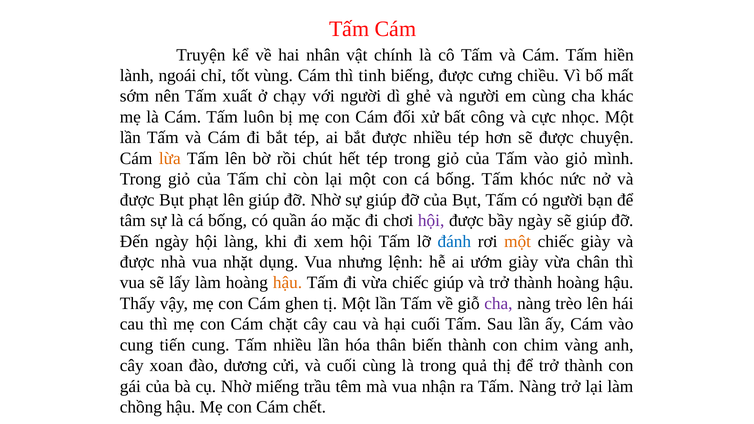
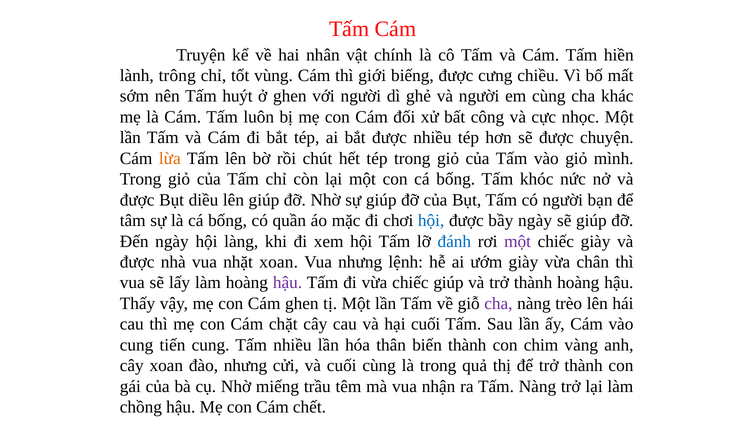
ngoái: ngoái -> trông (177, 76)
tinh: tinh -> giới (372, 76)
xuất: xuất -> huýt (238, 96)
ở chạy: chạy -> ghen (290, 96)
phạt: phạt -> diều (204, 200)
hội colour: purple -> blue (431, 221)
một colour: orange -> purple (518, 241)
nhặt dụng: dụng -> xoan (279, 262)
hậu colour: orange -> purple (288, 283)
đào dương: dương -> nhưng (246, 366)
